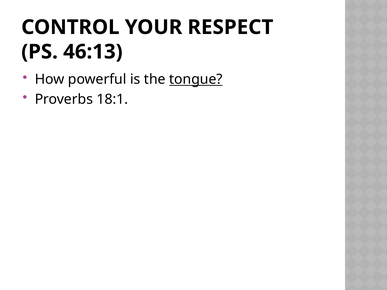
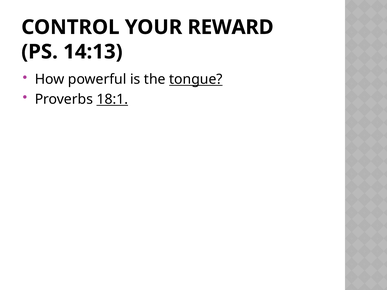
RESPECT: RESPECT -> REWARD (231, 27)
46:13: 46:13 -> 14:13 (93, 52)
18:1 underline: none -> present (112, 99)
